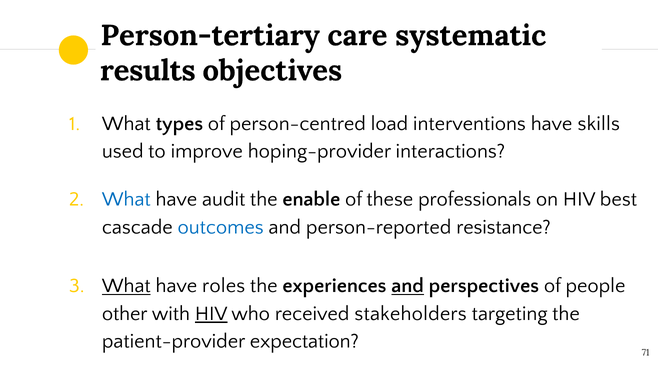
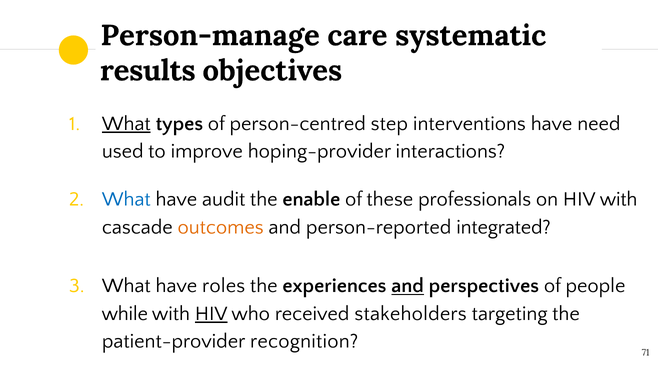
Person-tertiary: Person-tertiary -> Person-manage (210, 36)
What underline: none -> present (126, 124)
load: load -> step (389, 124)
skills: skills -> need (599, 124)
HIV best: best -> with (619, 199)
outcomes colour: blue -> orange (221, 227)
resistance: resistance -> integrated (504, 227)
What underline: present -> none (126, 286)
other: other -> while (125, 314)
expectation: expectation -> recognition (304, 341)
